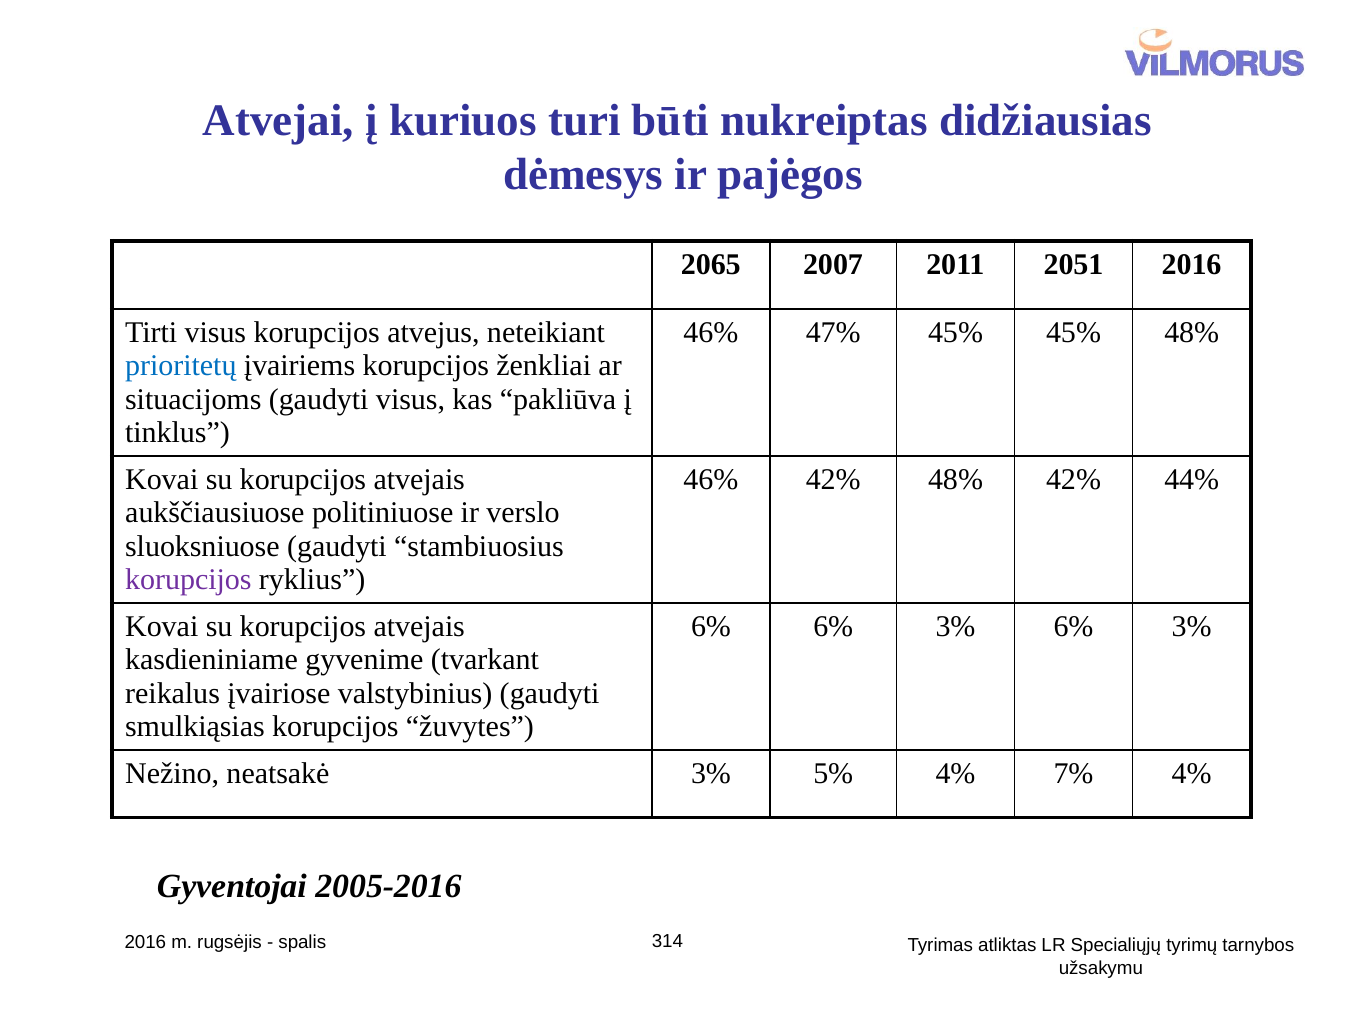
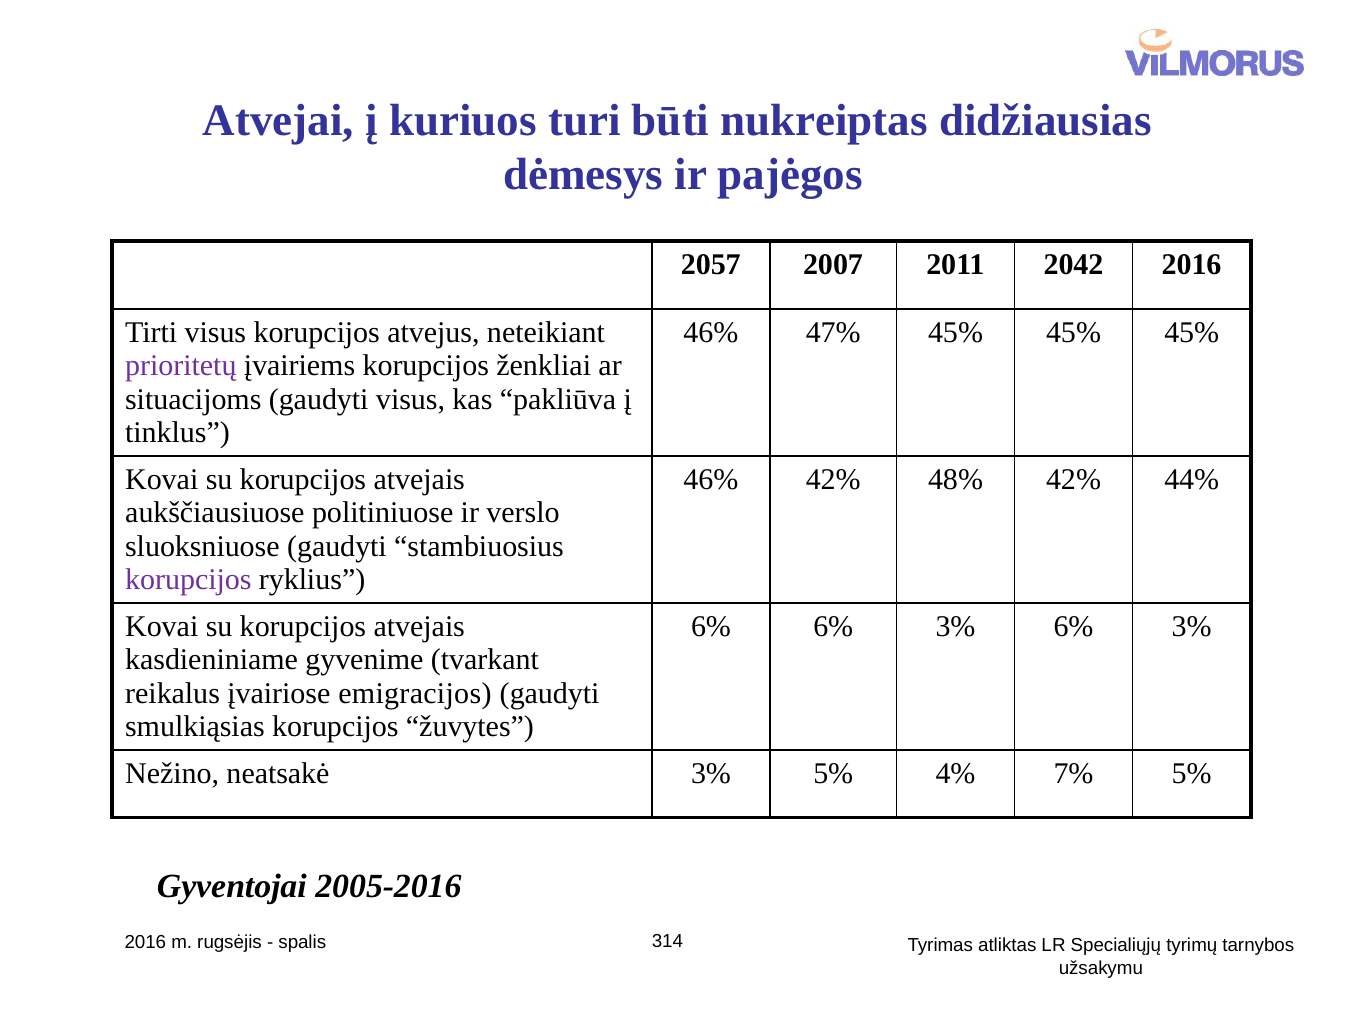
2065: 2065 -> 2057 (711, 264)
2051: 2051 -> 2042 (1074, 264)
45% 45% 48%: 48% -> 45% (1192, 333)
prioritetų colour: blue -> purple (181, 366)
valstybinius: valstybinius -> emigracijos (415, 693)
7% 4%: 4% -> 5% (1192, 774)
